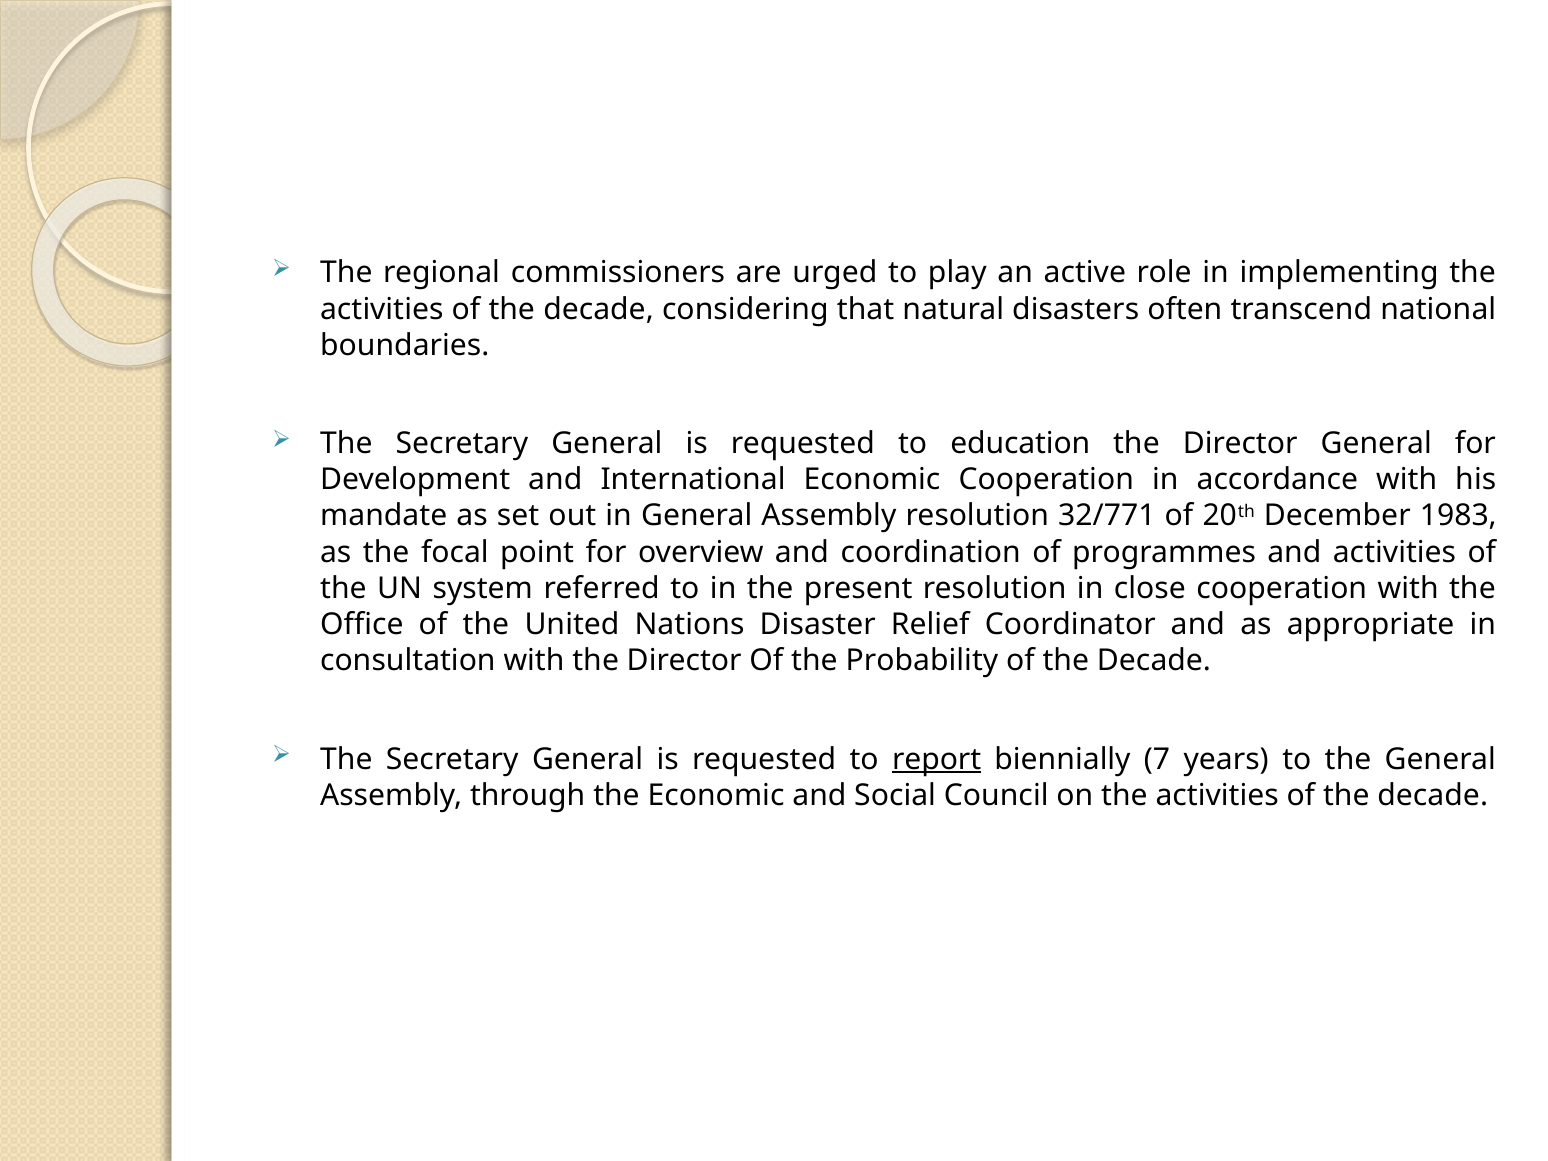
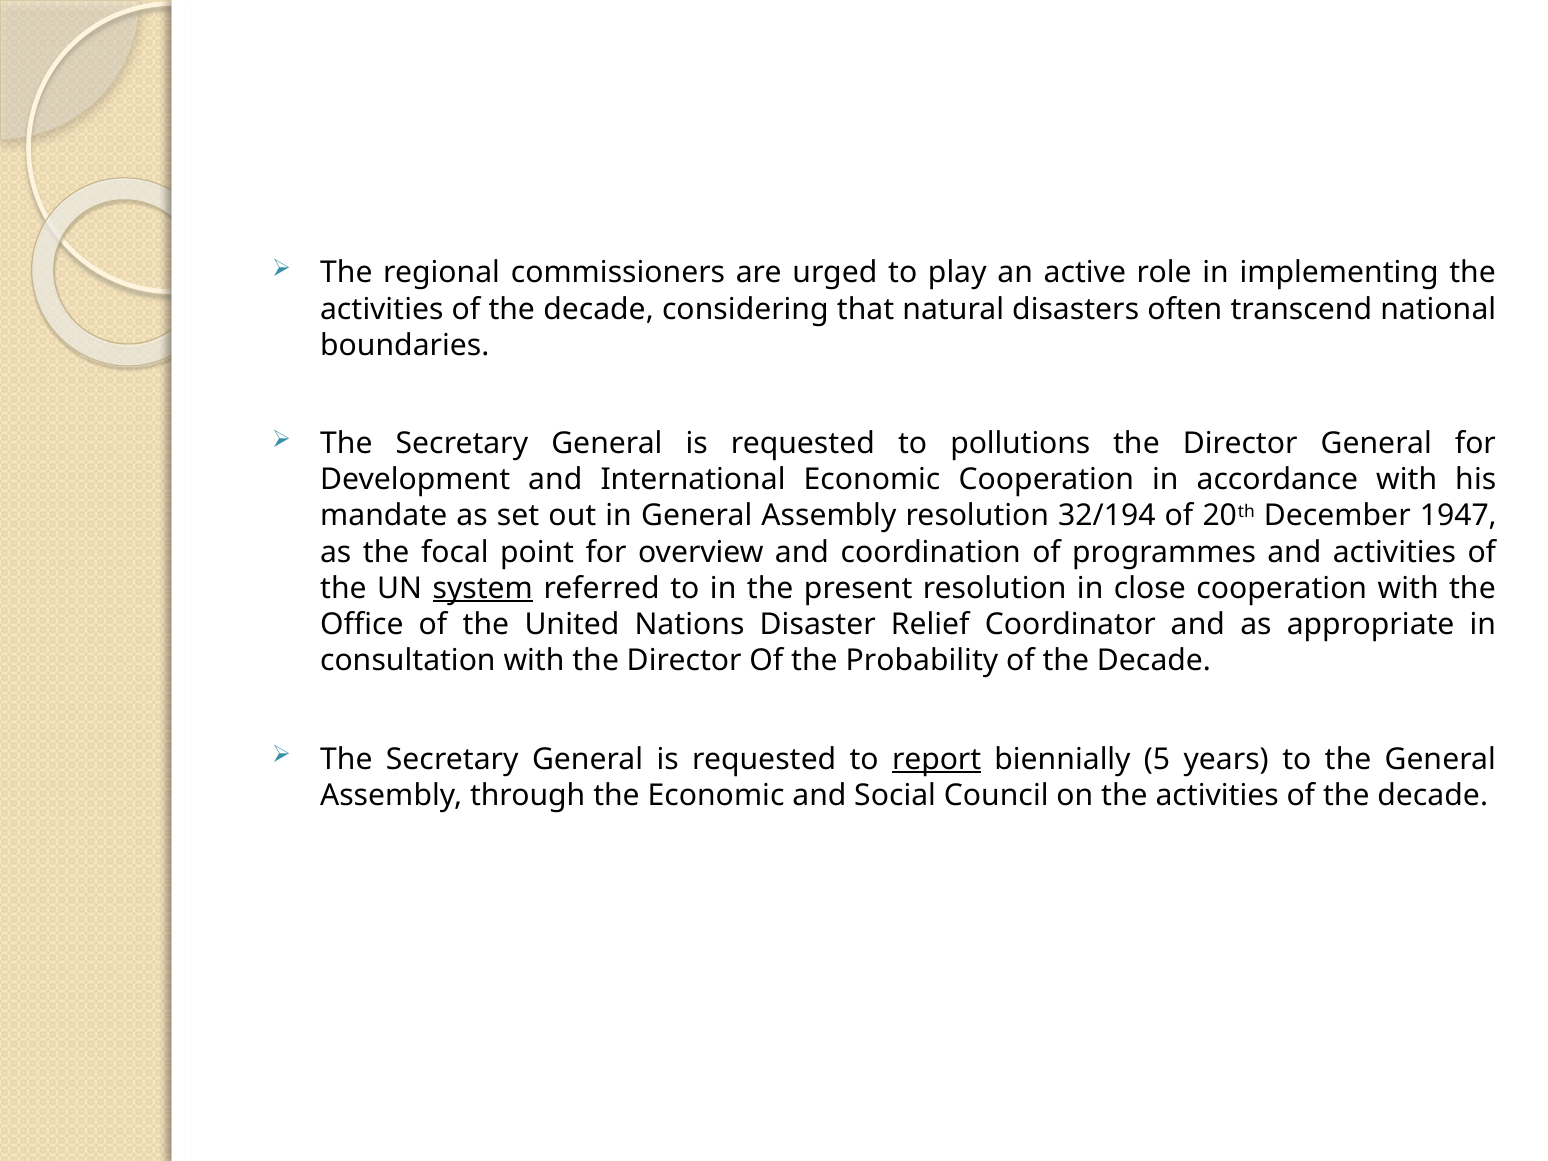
education: education -> pollutions (1020, 444)
32/771: 32/771 -> 32/194 (1107, 516)
1983: 1983 -> 1947 (1458, 516)
system underline: none -> present (483, 588)
7: 7 -> 5 (1157, 759)
